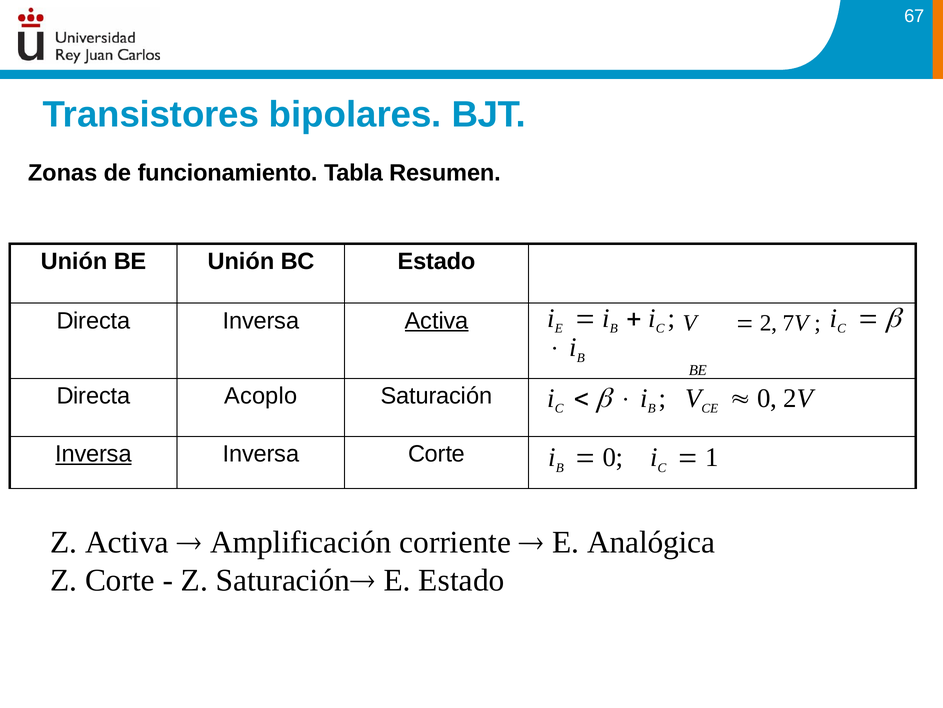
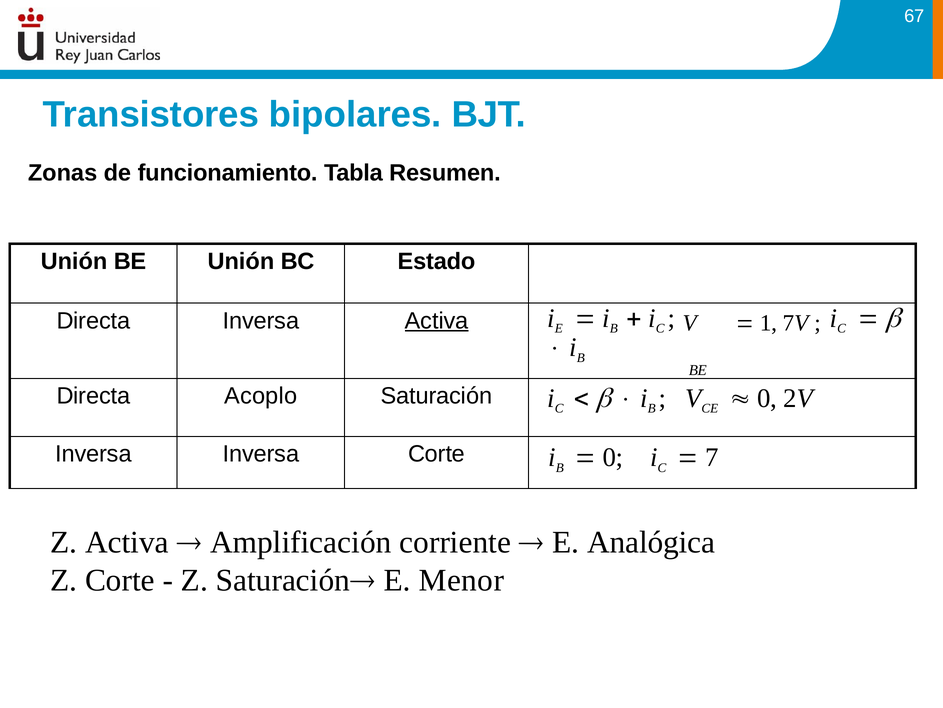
2: 2 -> 1 (768, 323)
Inversa underline: present -> none (94, 454)
1: 1 -> 7 (712, 457)
E Estado: Estado -> Menor (461, 580)
